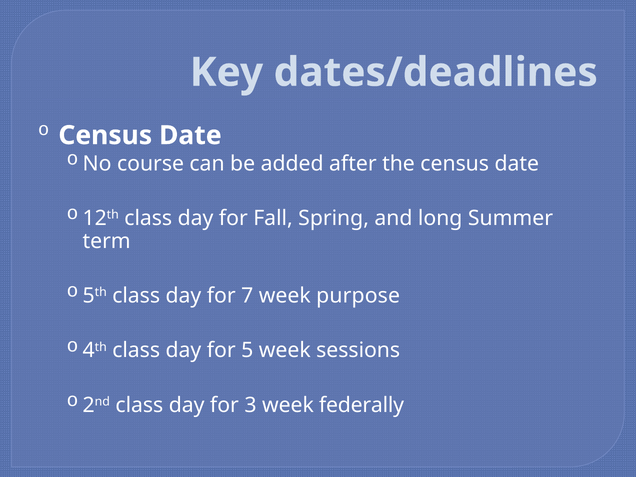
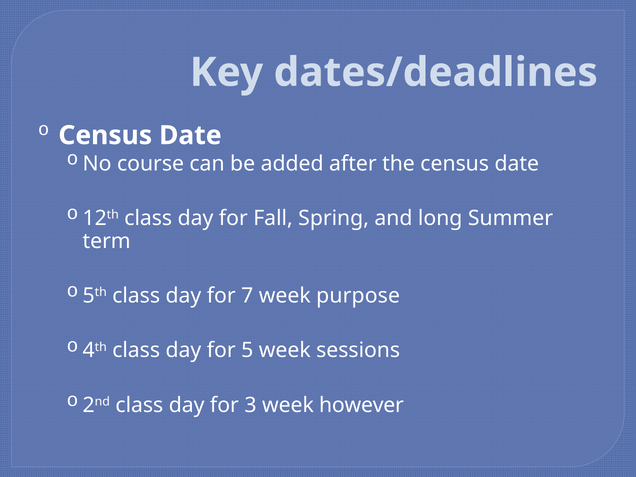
federally: federally -> however (361, 405)
